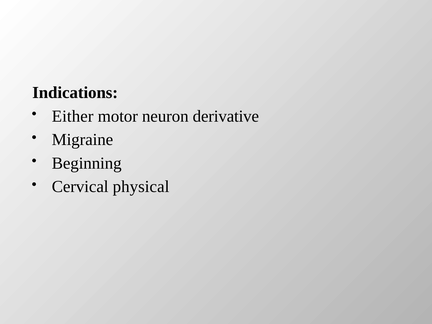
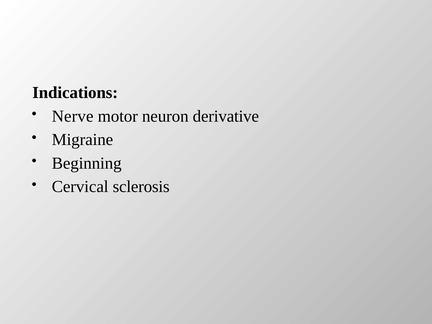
Either: Either -> Nerve (73, 116)
physical: physical -> sclerosis (141, 187)
